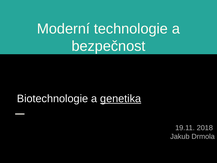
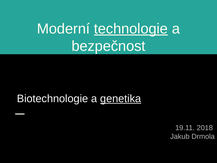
technologie underline: none -> present (131, 29)
